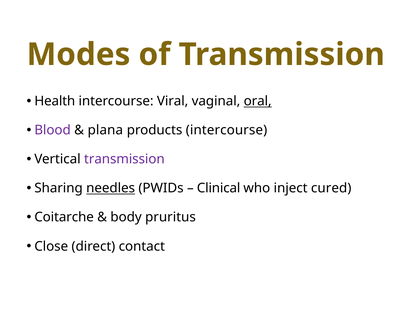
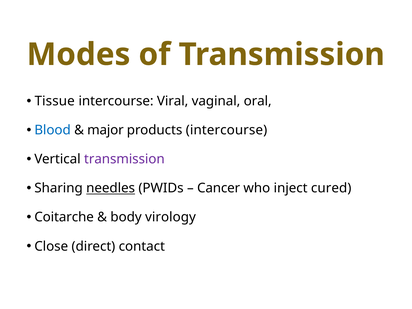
Health: Health -> Tissue (55, 101)
oral underline: present -> none (258, 101)
Blood colour: purple -> blue (53, 130)
plana: plana -> major (105, 130)
Clinical: Clinical -> Cancer (219, 188)
pruritus: pruritus -> virology (170, 217)
